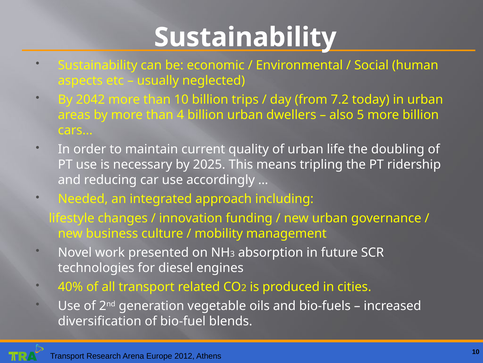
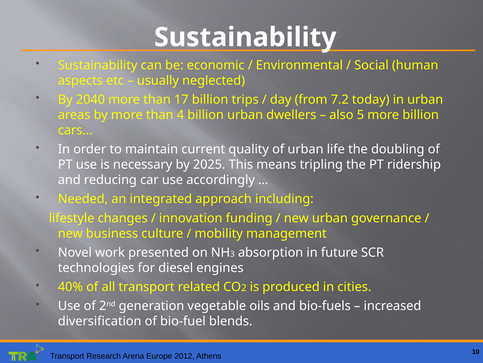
2042: 2042 -> 2040 (90, 99)
than 10: 10 -> 17 (181, 99)
